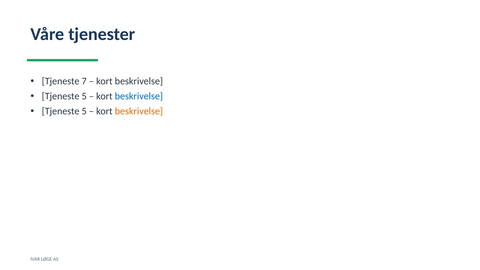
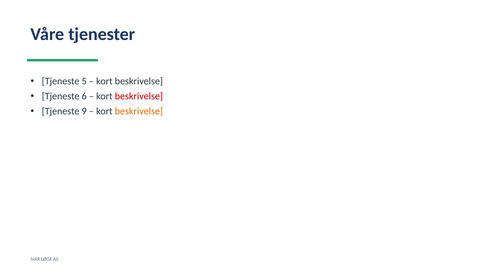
7: 7 -> 5 (84, 81)
5: 5 -> 6 (84, 96)
beskrivelse colour: blue -> red (139, 96)
5: 5 -> 9 (84, 111)
